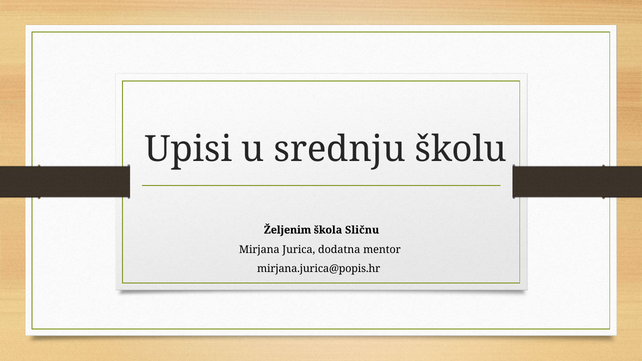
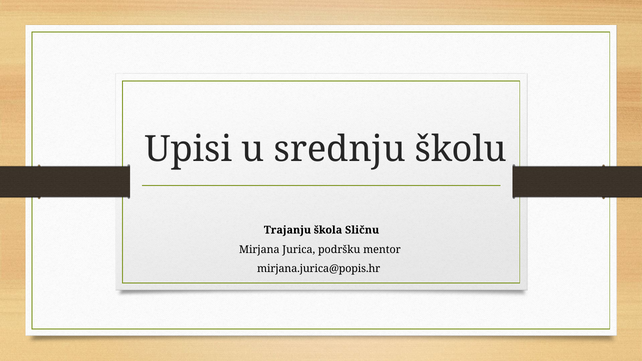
Željenim: Željenim -> Trajanju (287, 230)
dodatna: dodatna -> podršku (339, 250)
